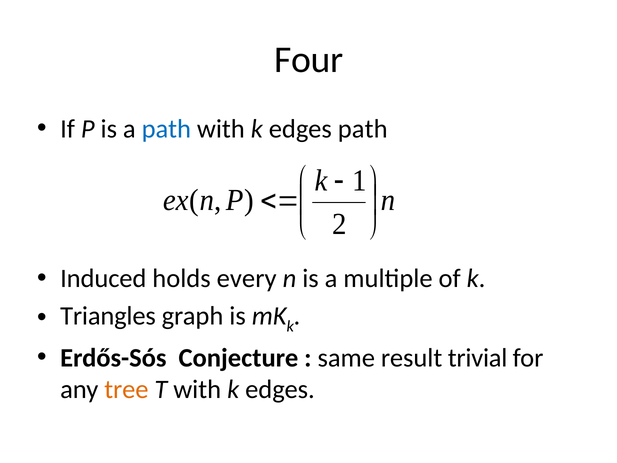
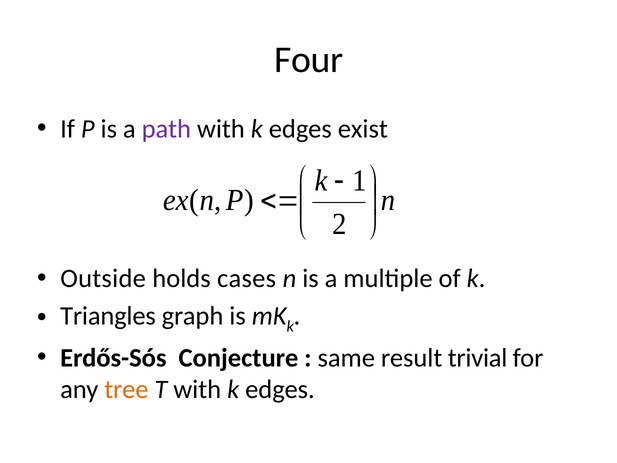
path colour: blue -> purple (166, 129)
edges path: path -> exist (363, 129)
Induced: Induced -> Outside (103, 278)
every: every -> cases (247, 278)
